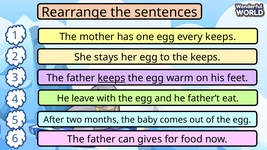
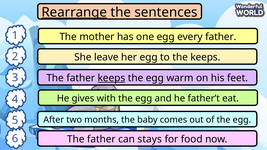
Rearrange underline: none -> present (74, 12)
every keeps: keeps -> father (221, 37)
stays: stays -> leave (106, 57)
leave: leave -> gives (83, 98)
gives: gives -> stays (150, 139)
